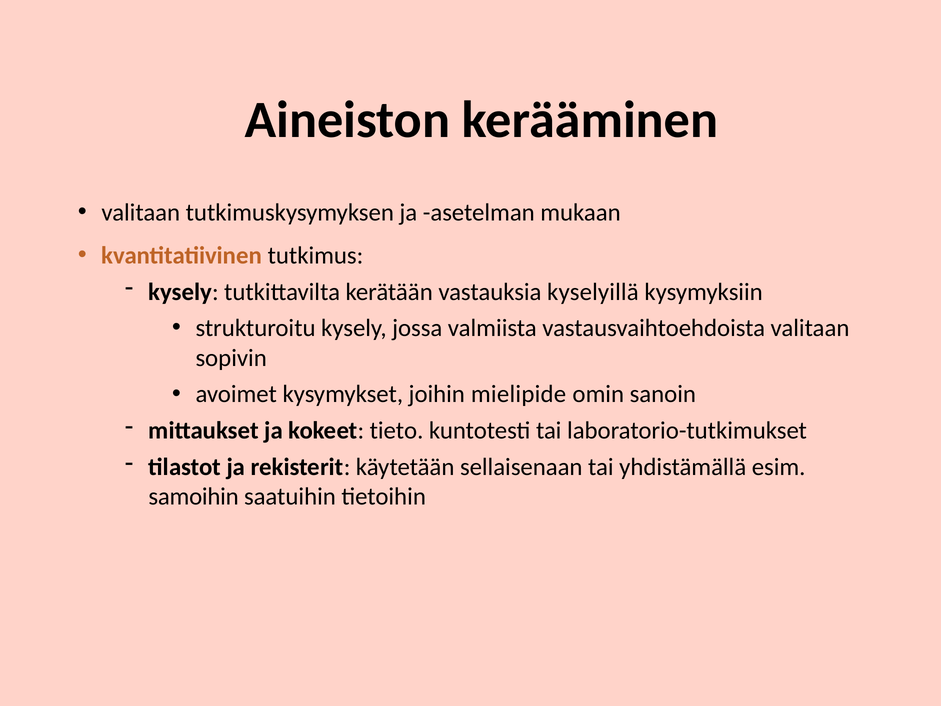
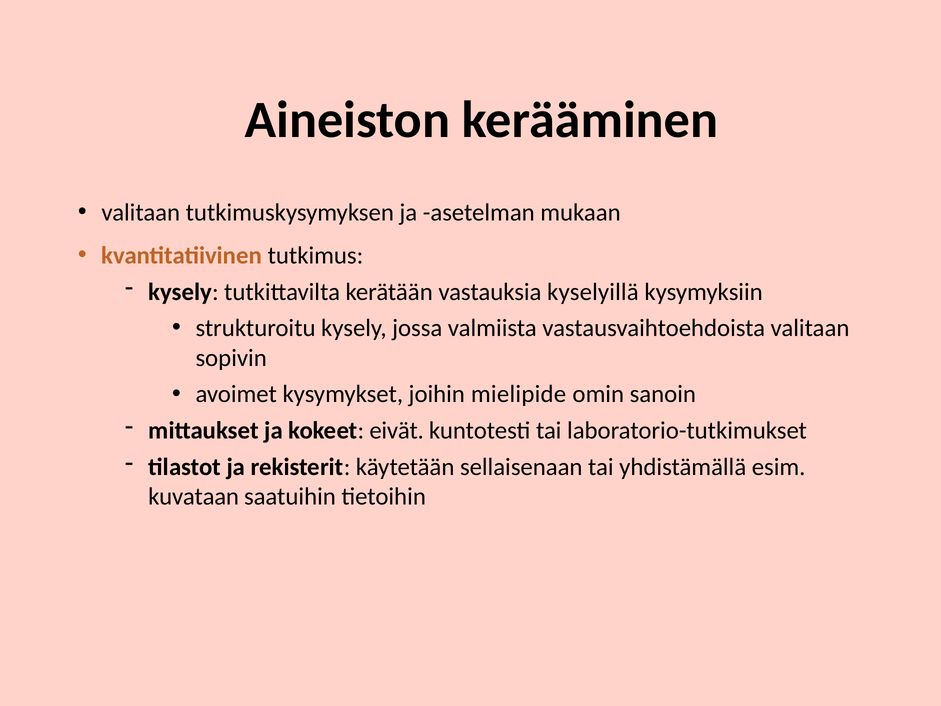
tieto: tieto -> eivät (397, 430)
samoihin: samoihin -> kuvataan (194, 497)
